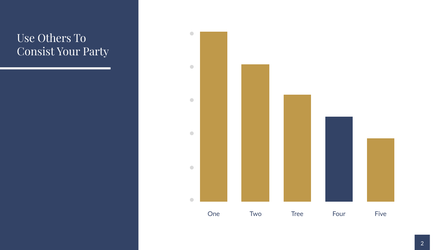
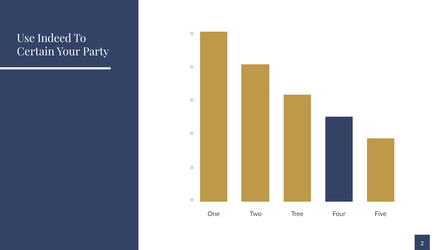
Others: Others -> Indeed (54, 39)
Consist: Consist -> Certain (36, 52)
